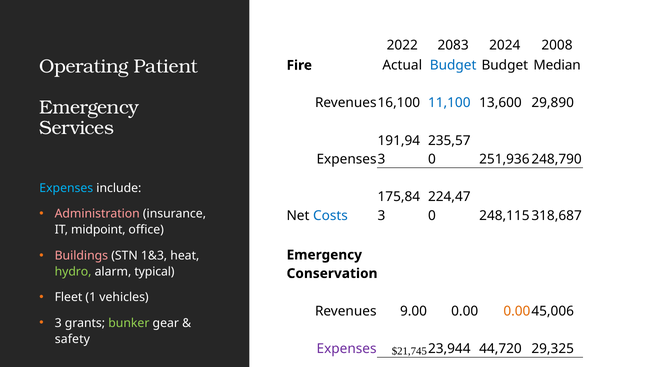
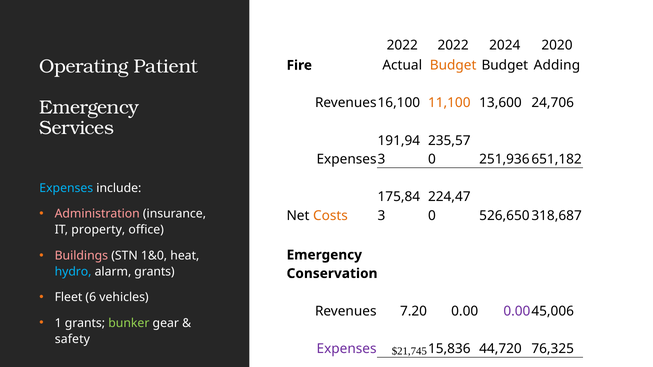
2022 2083: 2083 -> 2022 (453, 45)
2008: 2008 -> 2020 (557, 45)
Budget colour: blue -> orange (453, 65)
Median: Median -> Adding (557, 65)
11,100 colour: blue -> orange (449, 103)
29,890: 29,890 -> 24,706 (553, 103)
248,790: 248,790 -> 651,182 (557, 159)
Costs colour: blue -> orange (330, 216)
248,115: 248,115 -> 526,650 (504, 216)
midpoint: midpoint -> property (98, 230)
1&3: 1&3 -> 1&0 (154, 256)
hydro colour: light green -> light blue (73, 272)
alarm typical: typical -> grants (154, 272)
1: 1 -> 6 (91, 298)
9.00: 9.00 -> 7.20 (414, 311)
0.00 colour: orange -> purple (517, 311)
3: 3 -> 1 (58, 323)
23,944: 23,944 -> 15,836 (449, 349)
29,325: 29,325 -> 76,325 (553, 349)
